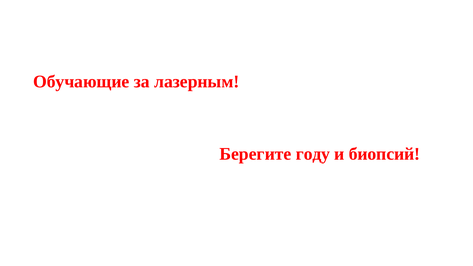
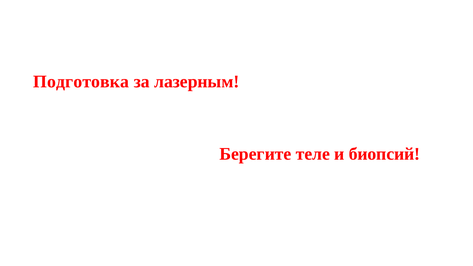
Обучающие: Обучающие -> Подготовка (81, 82)
году: году -> теле (313, 154)
